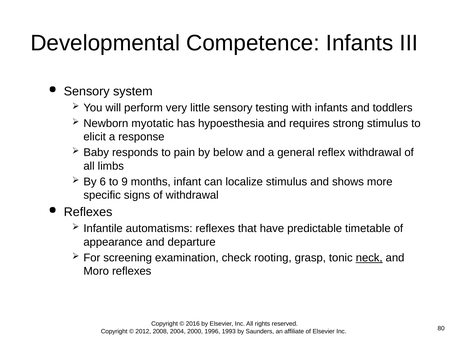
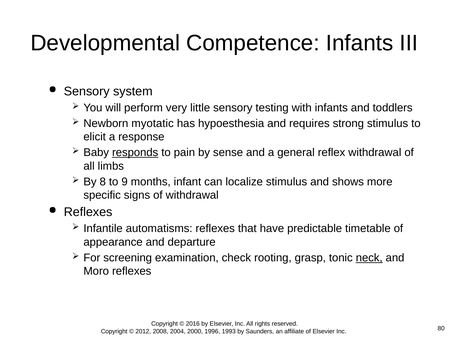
responds underline: none -> present (135, 152)
below: below -> sense (228, 152)
6: 6 -> 8 (103, 182)
